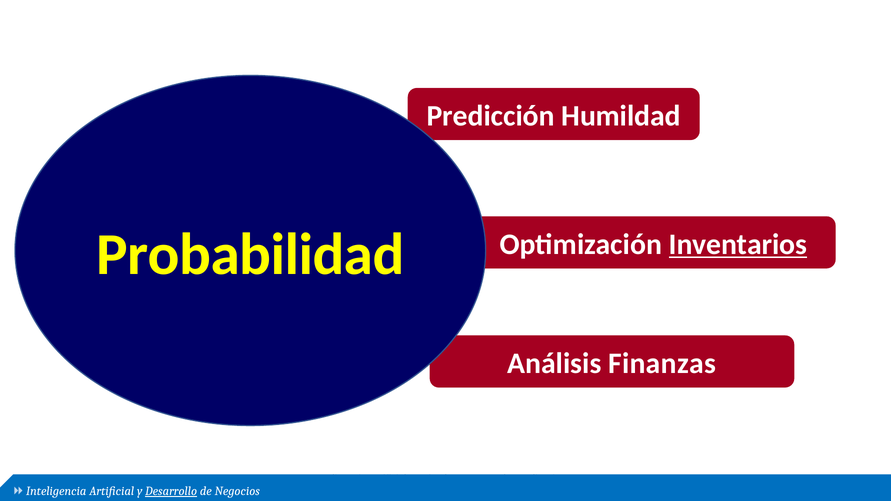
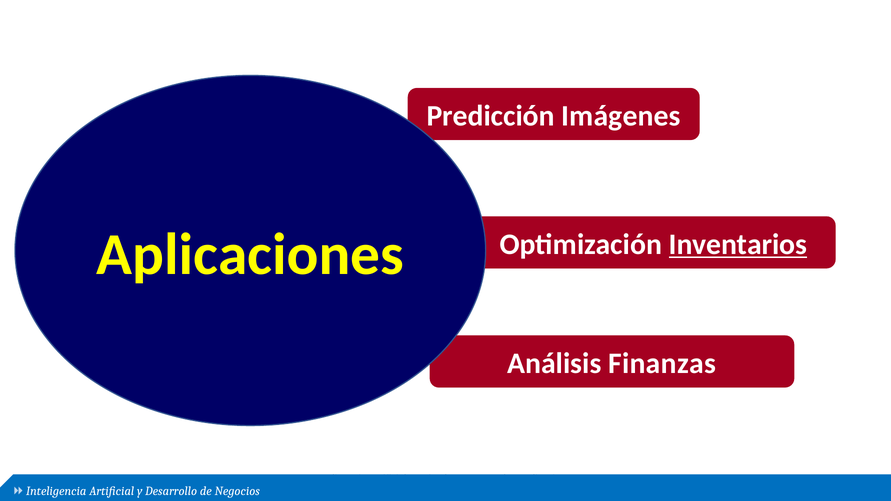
Humildad: Humildad -> Imágenes (621, 116)
Probabilidad: Probabilidad -> Aplicaciones (250, 255)
Desarrollo underline: present -> none (171, 491)
